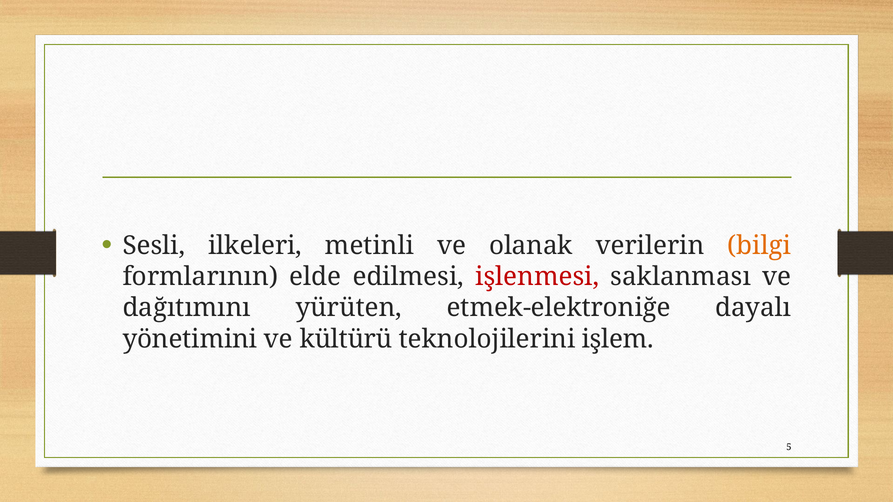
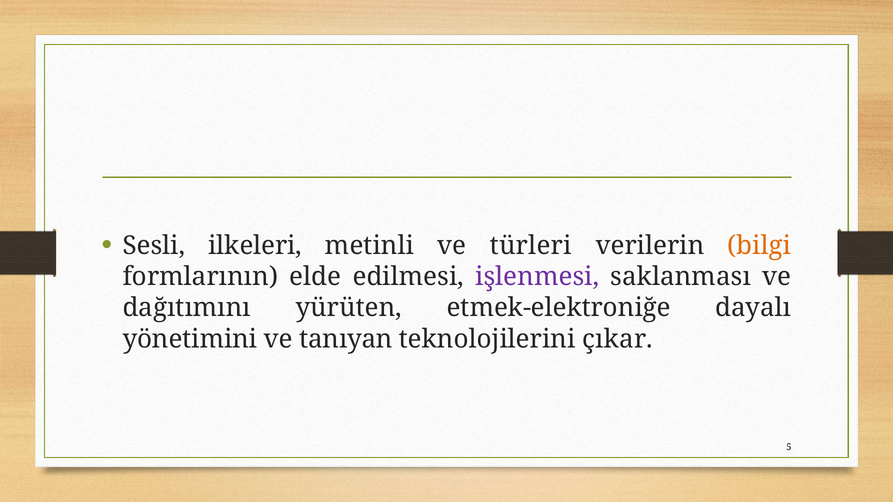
olanak: olanak -> türleri (531, 246)
işlenmesi colour: red -> purple (537, 277)
kültürü: kültürü -> tanıyan (346, 339)
işlem: işlem -> çıkar (618, 339)
